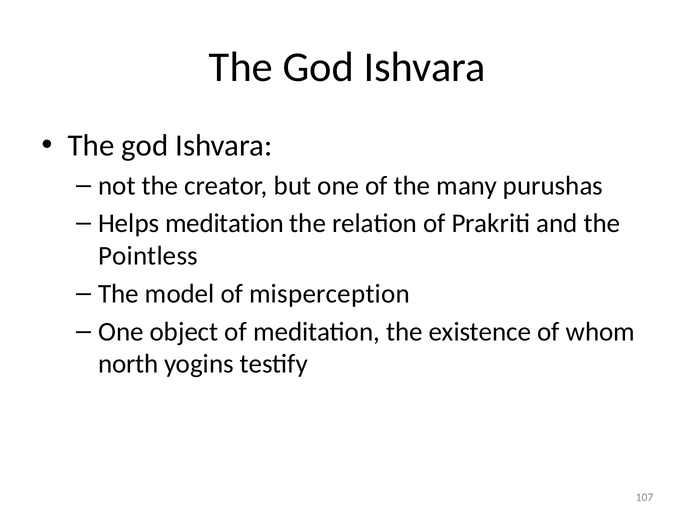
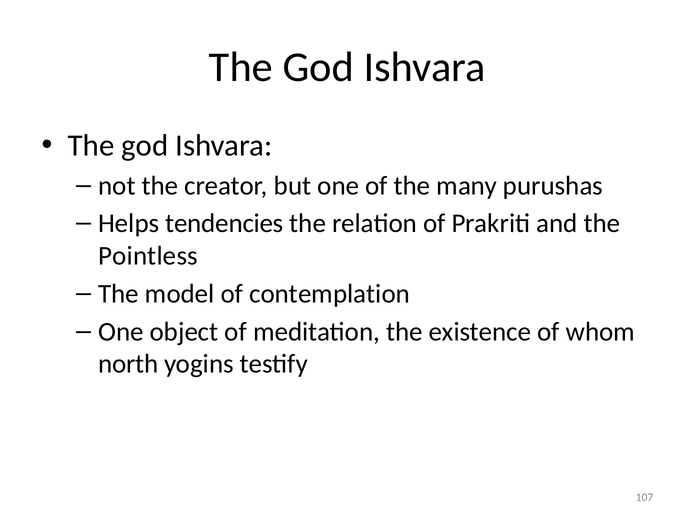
Helps meditation: meditation -> tendencies (224, 224)
misperception: misperception -> contemplation (330, 294)
